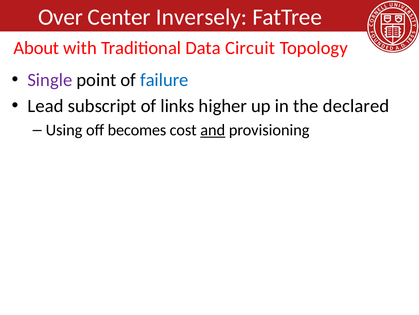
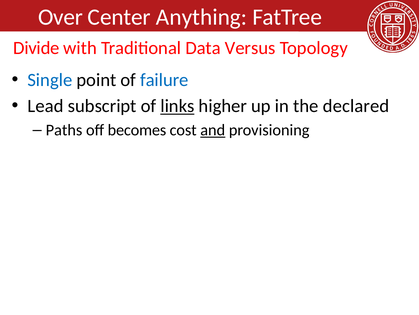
Inversely: Inversely -> Anything (202, 17)
About: About -> Divide (36, 48)
Circuit: Circuit -> Versus (250, 48)
Single colour: purple -> blue (50, 80)
links underline: none -> present (177, 106)
Using: Using -> Paths (64, 130)
